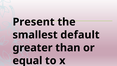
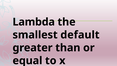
Present: Present -> Lambda (34, 22)
